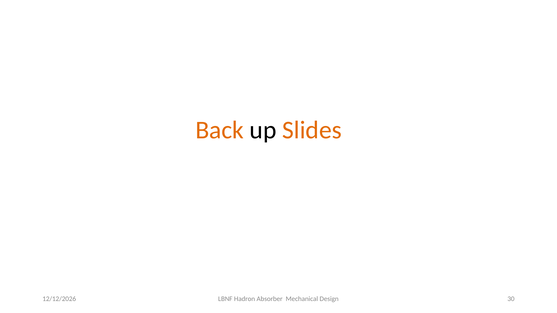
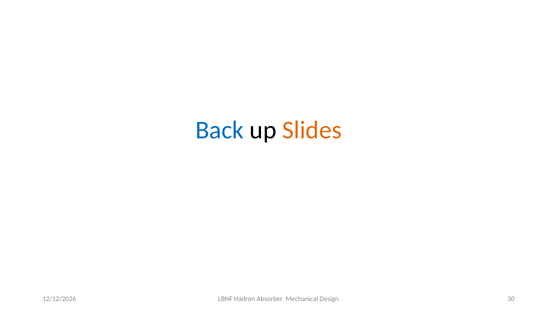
Back colour: orange -> blue (220, 130)
